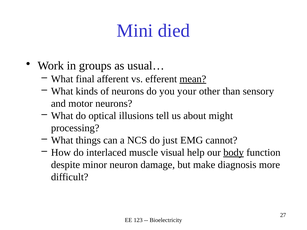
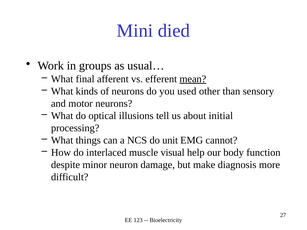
your: your -> used (187, 91)
might: might -> initial (221, 116)
just: just -> unit (170, 140)
body underline: present -> none (234, 153)
